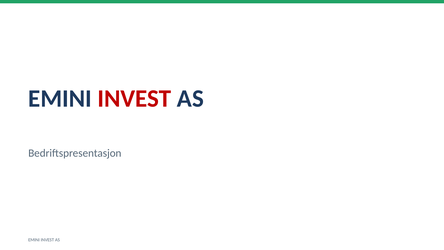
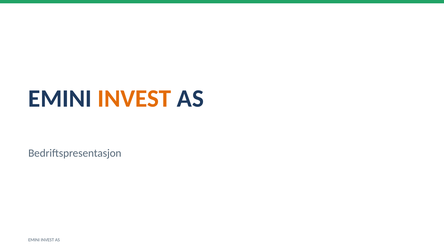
INVEST colour: red -> orange (134, 98)
